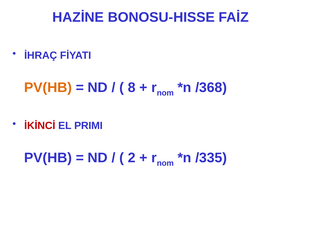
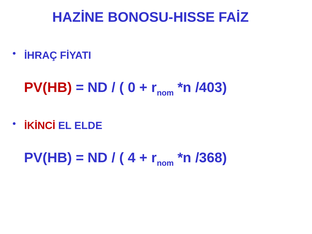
PV(HB colour: orange -> red (48, 88)
8: 8 -> 0 (132, 88)
/368: /368 -> /403 (211, 88)
PRIMI: PRIMI -> ELDE (88, 126)
2: 2 -> 4 (132, 158)
/335: /335 -> /368 (211, 158)
